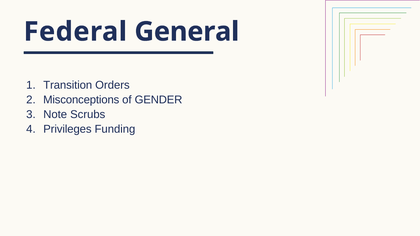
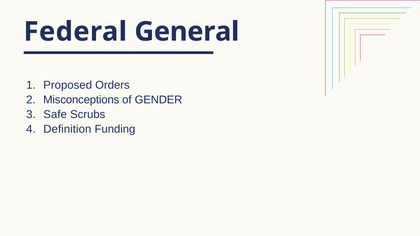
Transition: Transition -> Proposed (68, 85)
Note: Note -> Safe (55, 114)
Privileges: Privileges -> Definition (67, 129)
